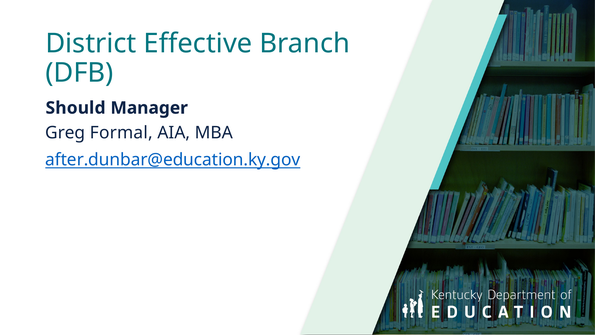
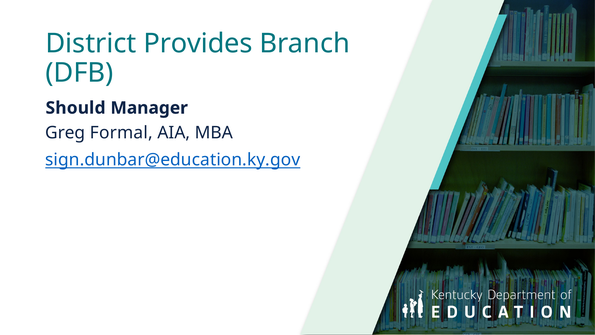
Effective: Effective -> Provides (198, 43)
after.dunbar@education.ky.gov: after.dunbar@education.ky.gov -> sign.dunbar@education.ky.gov (173, 160)
